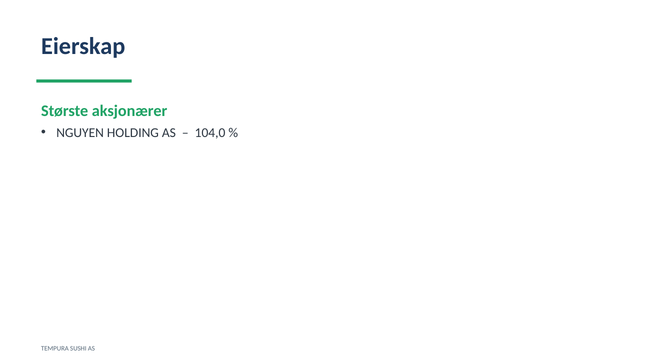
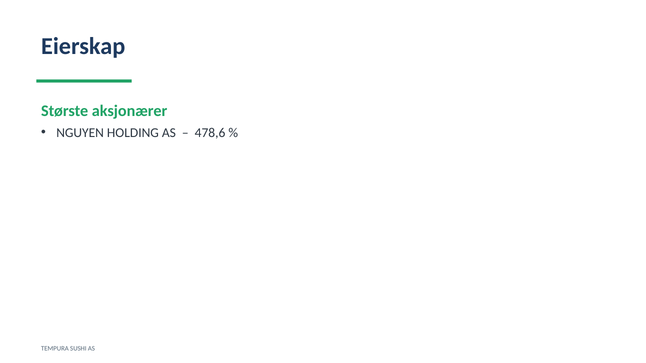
104,0: 104,0 -> 478,6 (210, 133)
